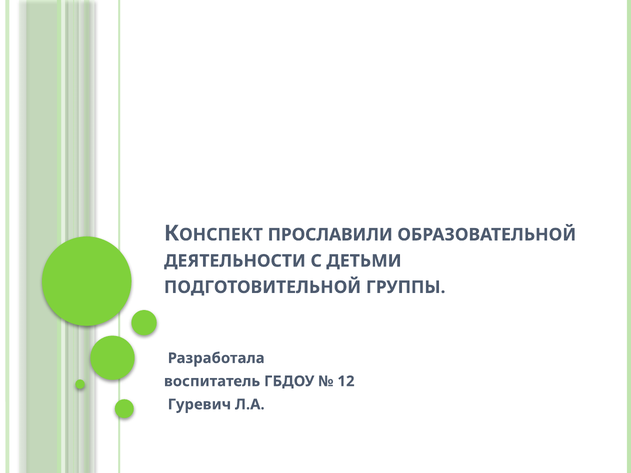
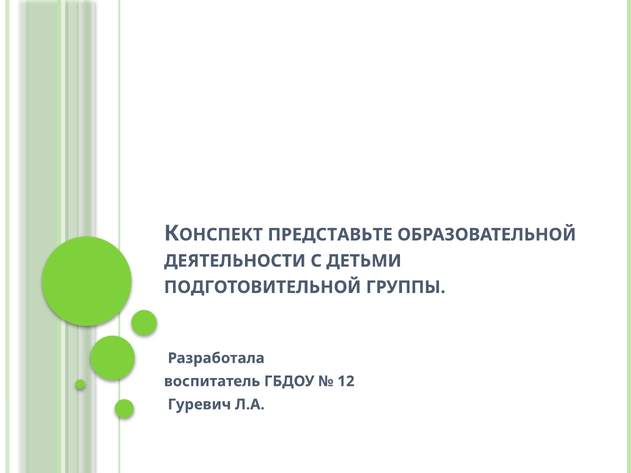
ПРОСЛАВИЛИ: ПРОСЛАВИЛИ -> ПРЕДСТАВЬТЕ (330, 235)
